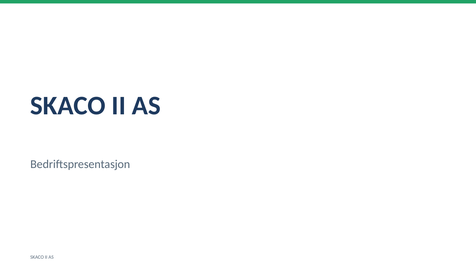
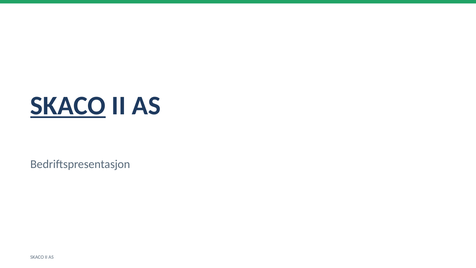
SKACO underline: none -> present (68, 106)
